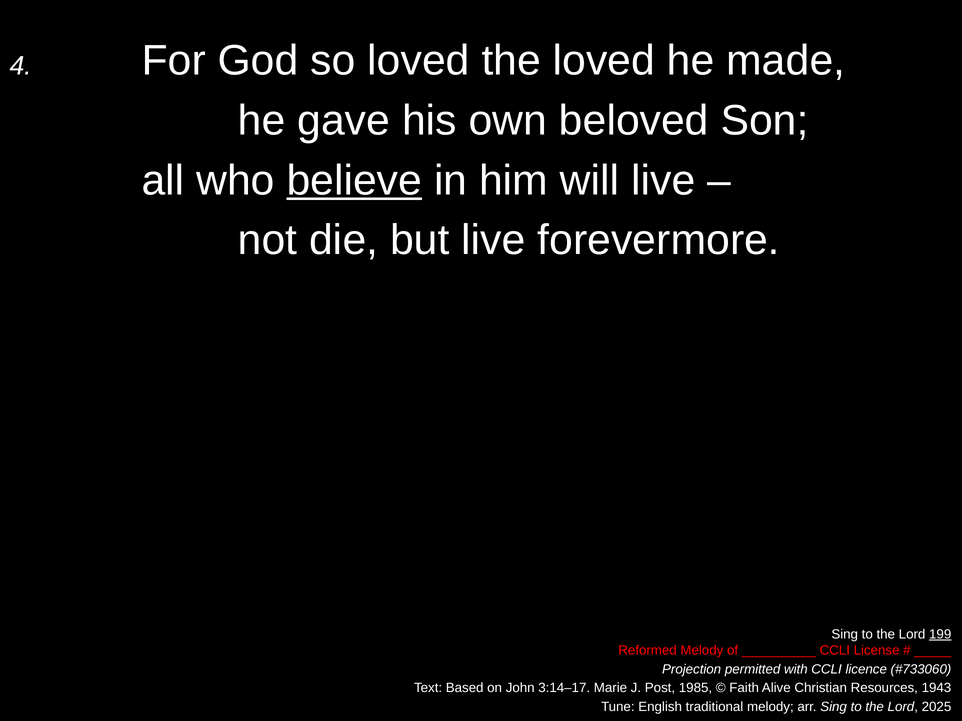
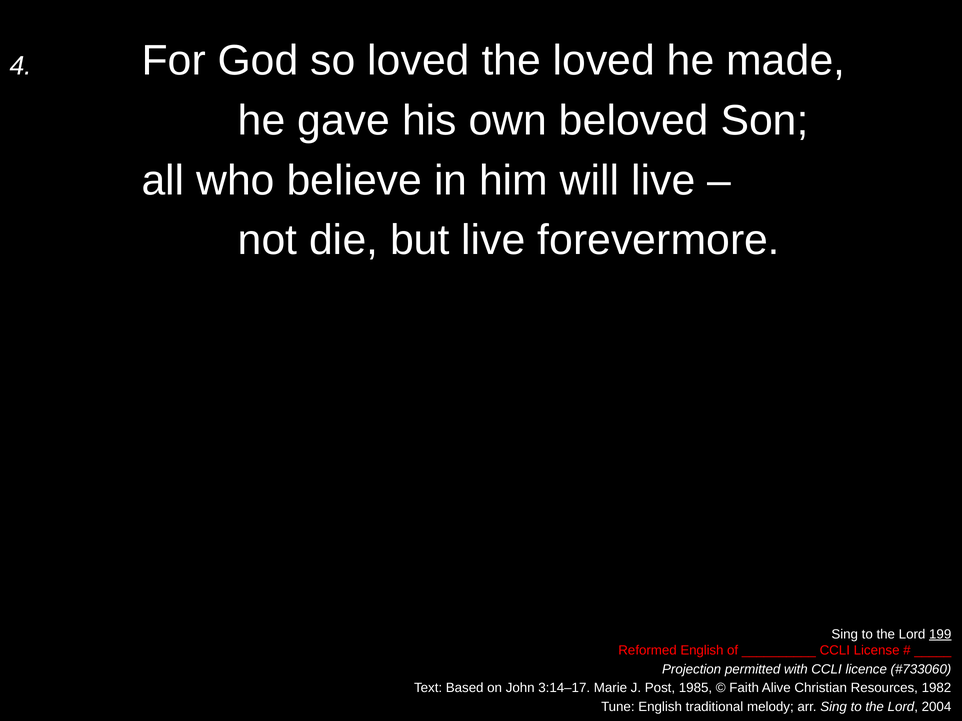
believe underline: present -> none (354, 181)
Reformed Melody: Melody -> English (702, 651)
1943: 1943 -> 1982 (936, 688)
2025: 2025 -> 2004 (937, 707)
